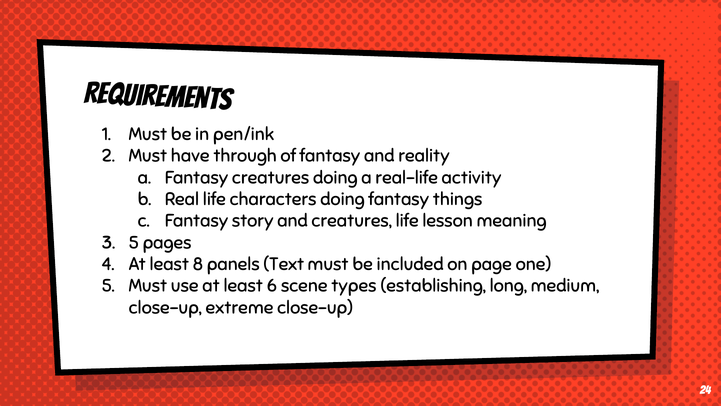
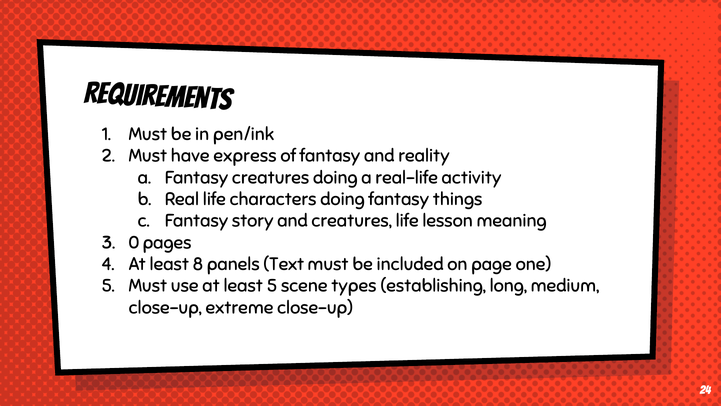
through: through -> express (245, 156)
3 5: 5 -> 0 (134, 242)
least 6: 6 -> 5 (272, 286)
